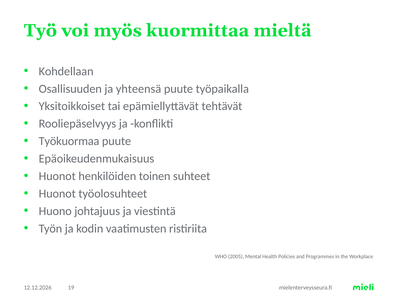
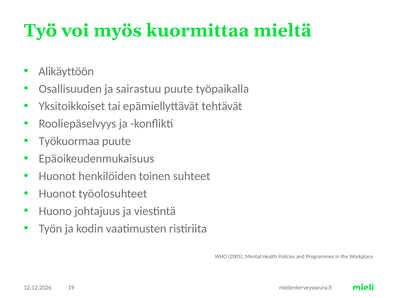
Kohdellaan: Kohdellaan -> Alikäyttöön (66, 71)
yhteensä: yhteensä -> sairastuu (139, 89)
